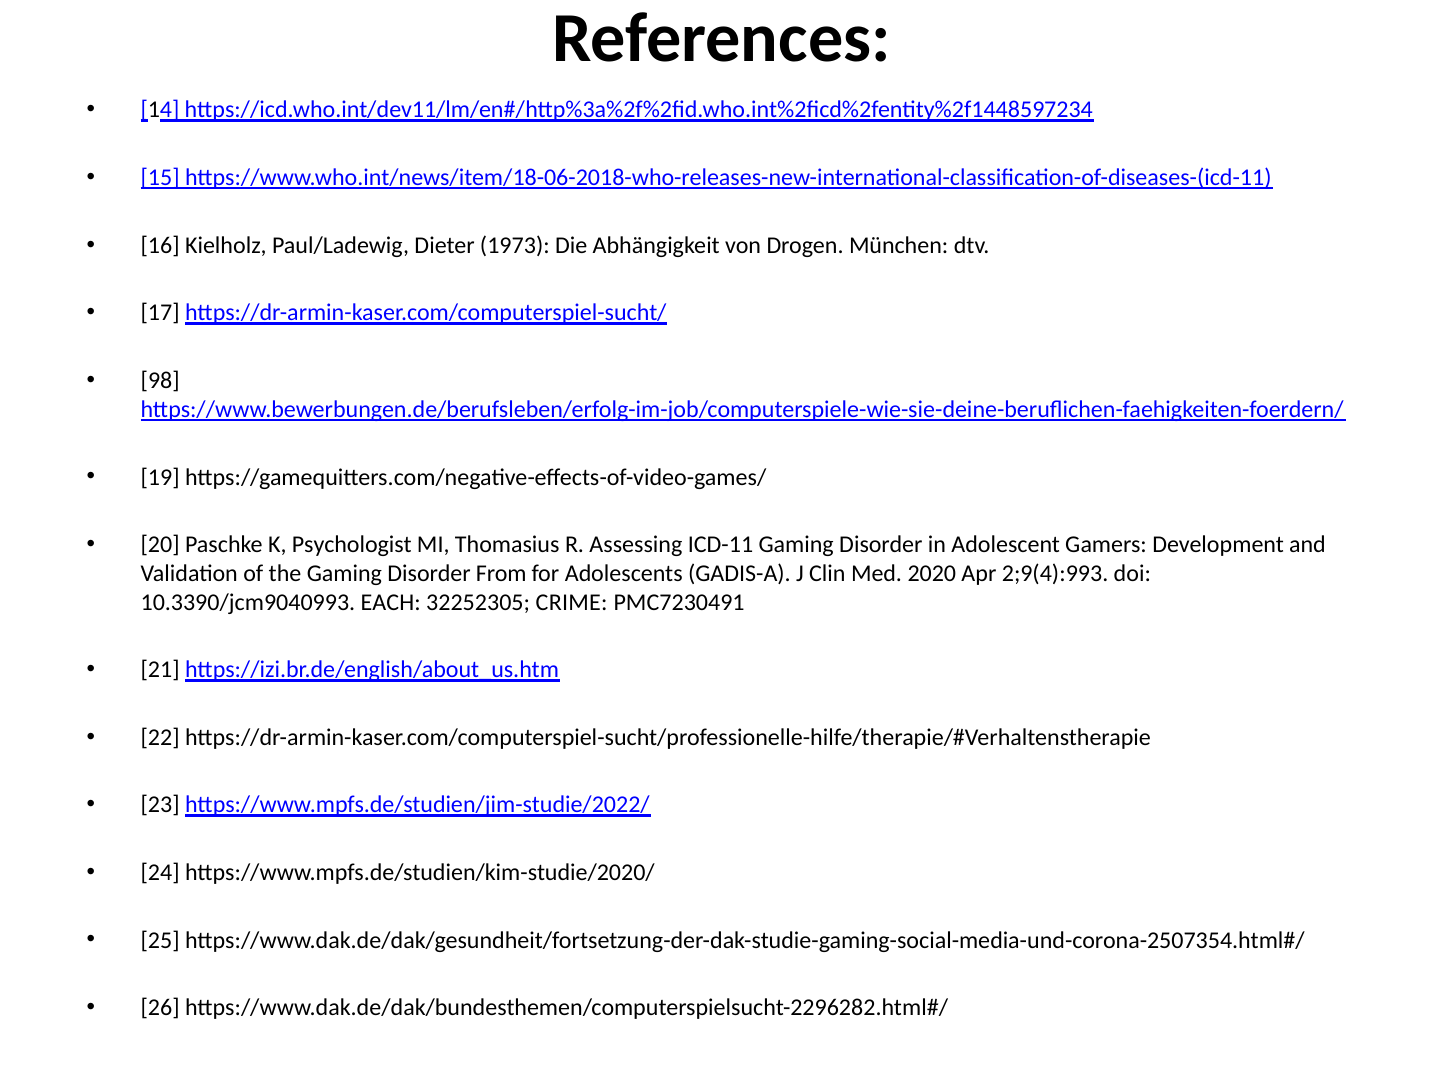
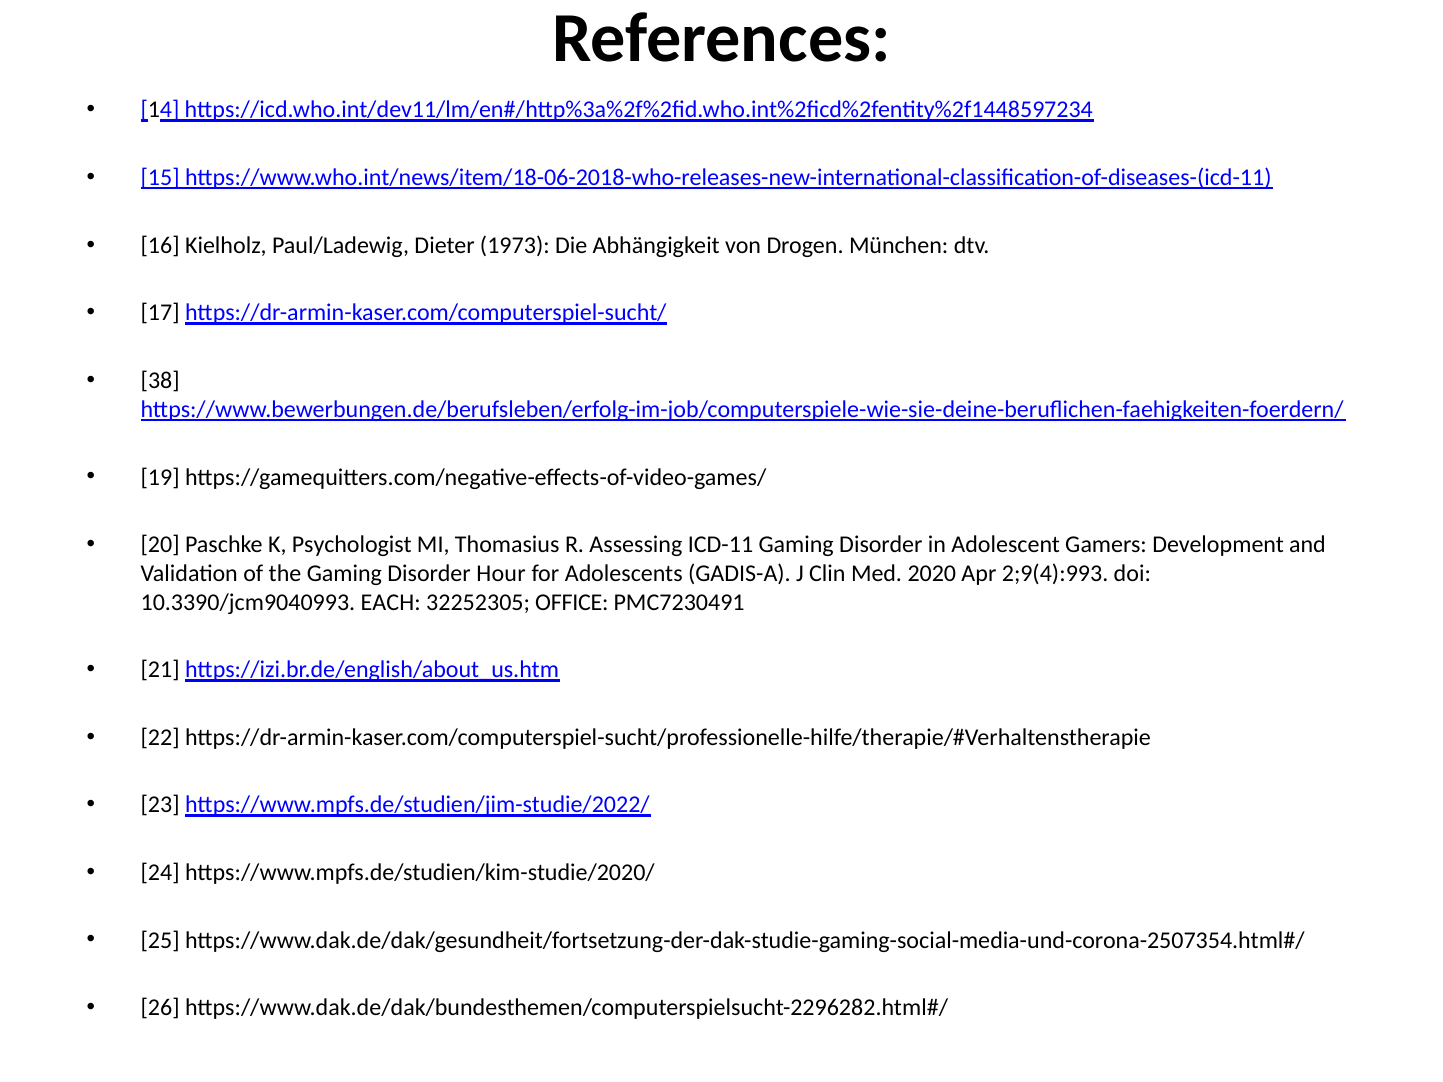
98: 98 -> 38 (160, 381)
From: From -> Hour (501, 574)
CRIME: CRIME -> OFFICE (572, 603)
